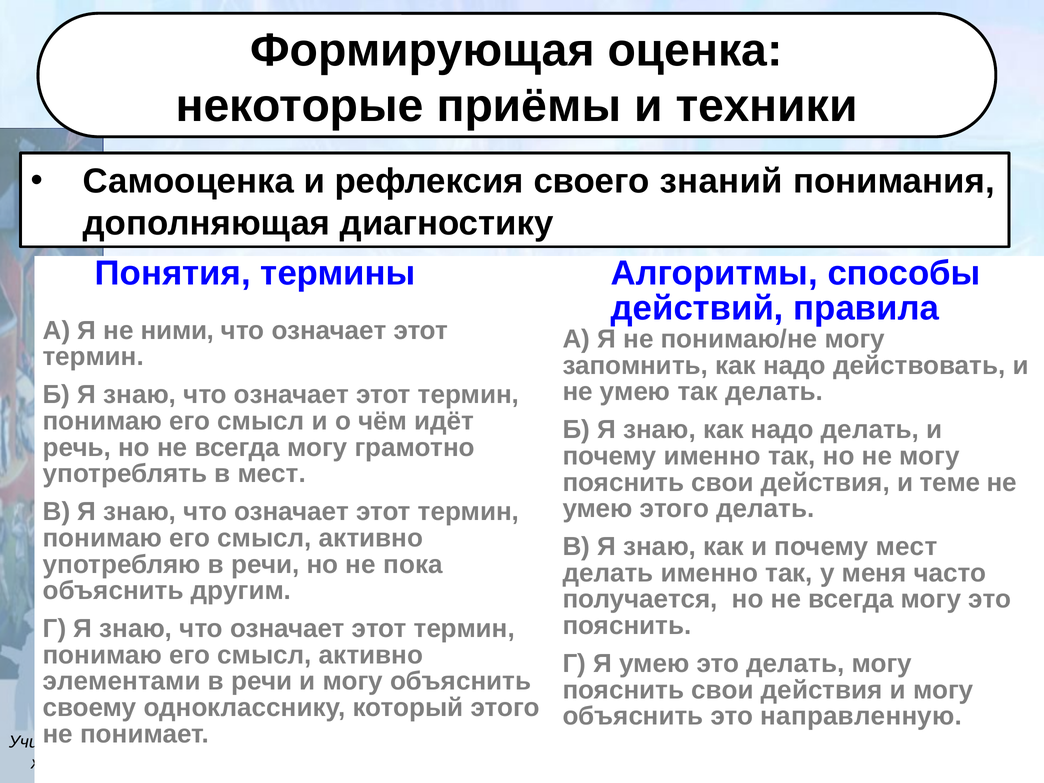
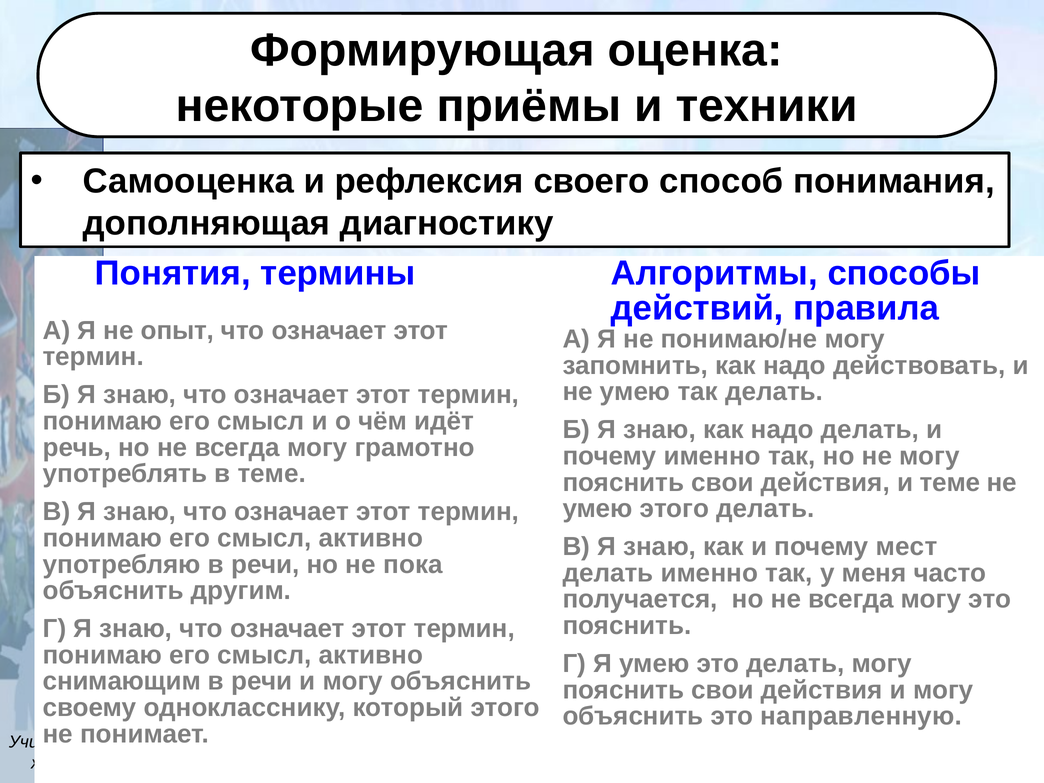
знаний: знаний -> способ (721, 181)
ними: ними -> опыт (177, 330)
в мест: мест -> теме (272, 474)
элементами: элементами -> снимающим (122, 681)
